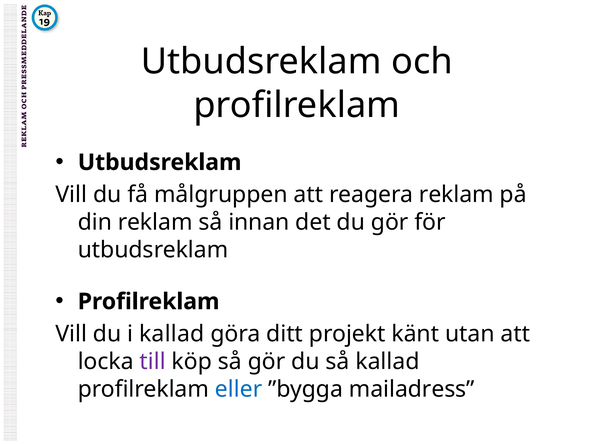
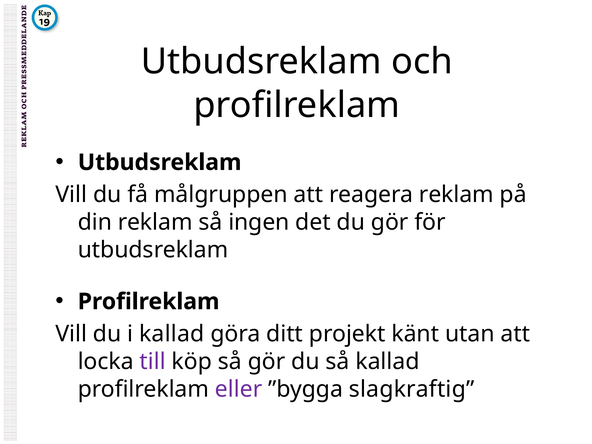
innan: innan -> ingen (259, 222)
eller colour: blue -> purple (239, 389)
mailadress: mailadress -> slagkraftig (412, 389)
